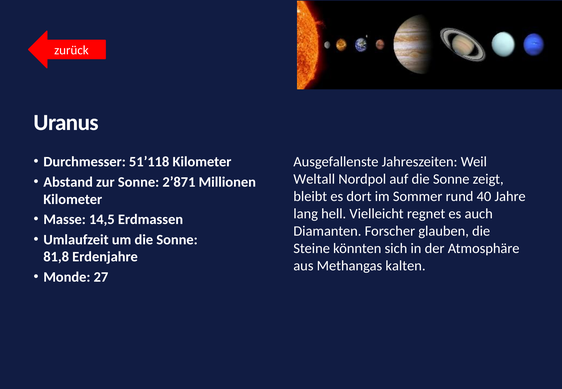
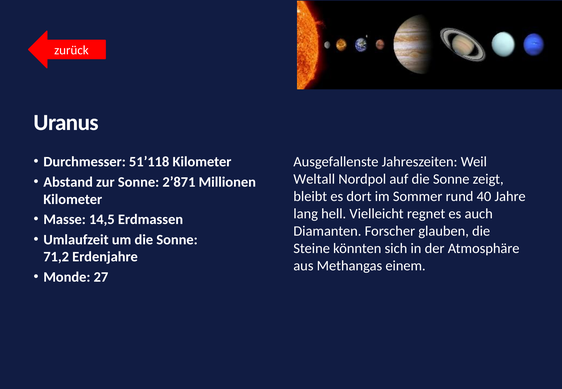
81,8: 81,8 -> 71,2 (56, 257)
kalten: kalten -> einem (406, 266)
